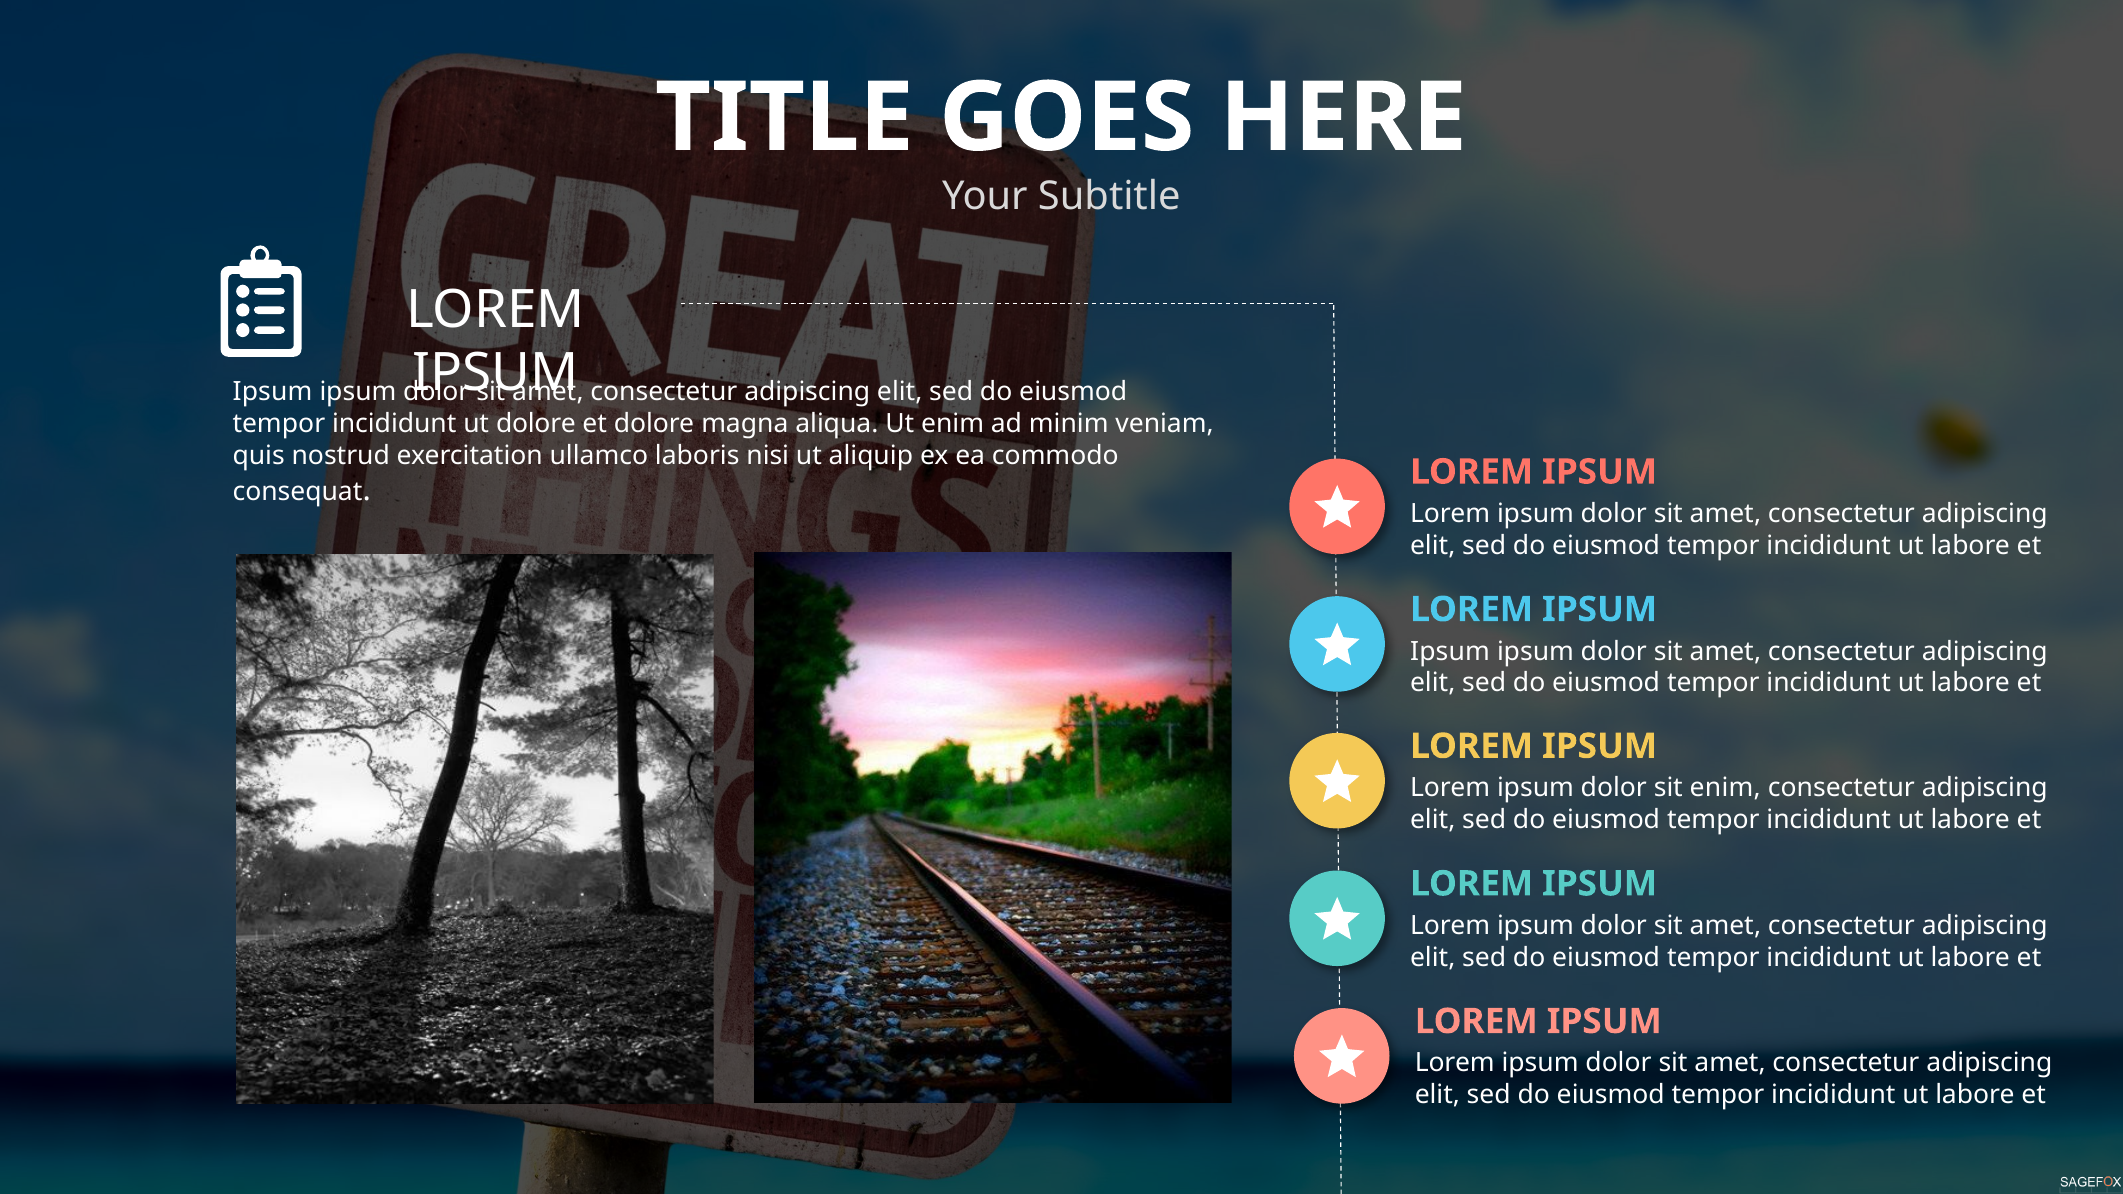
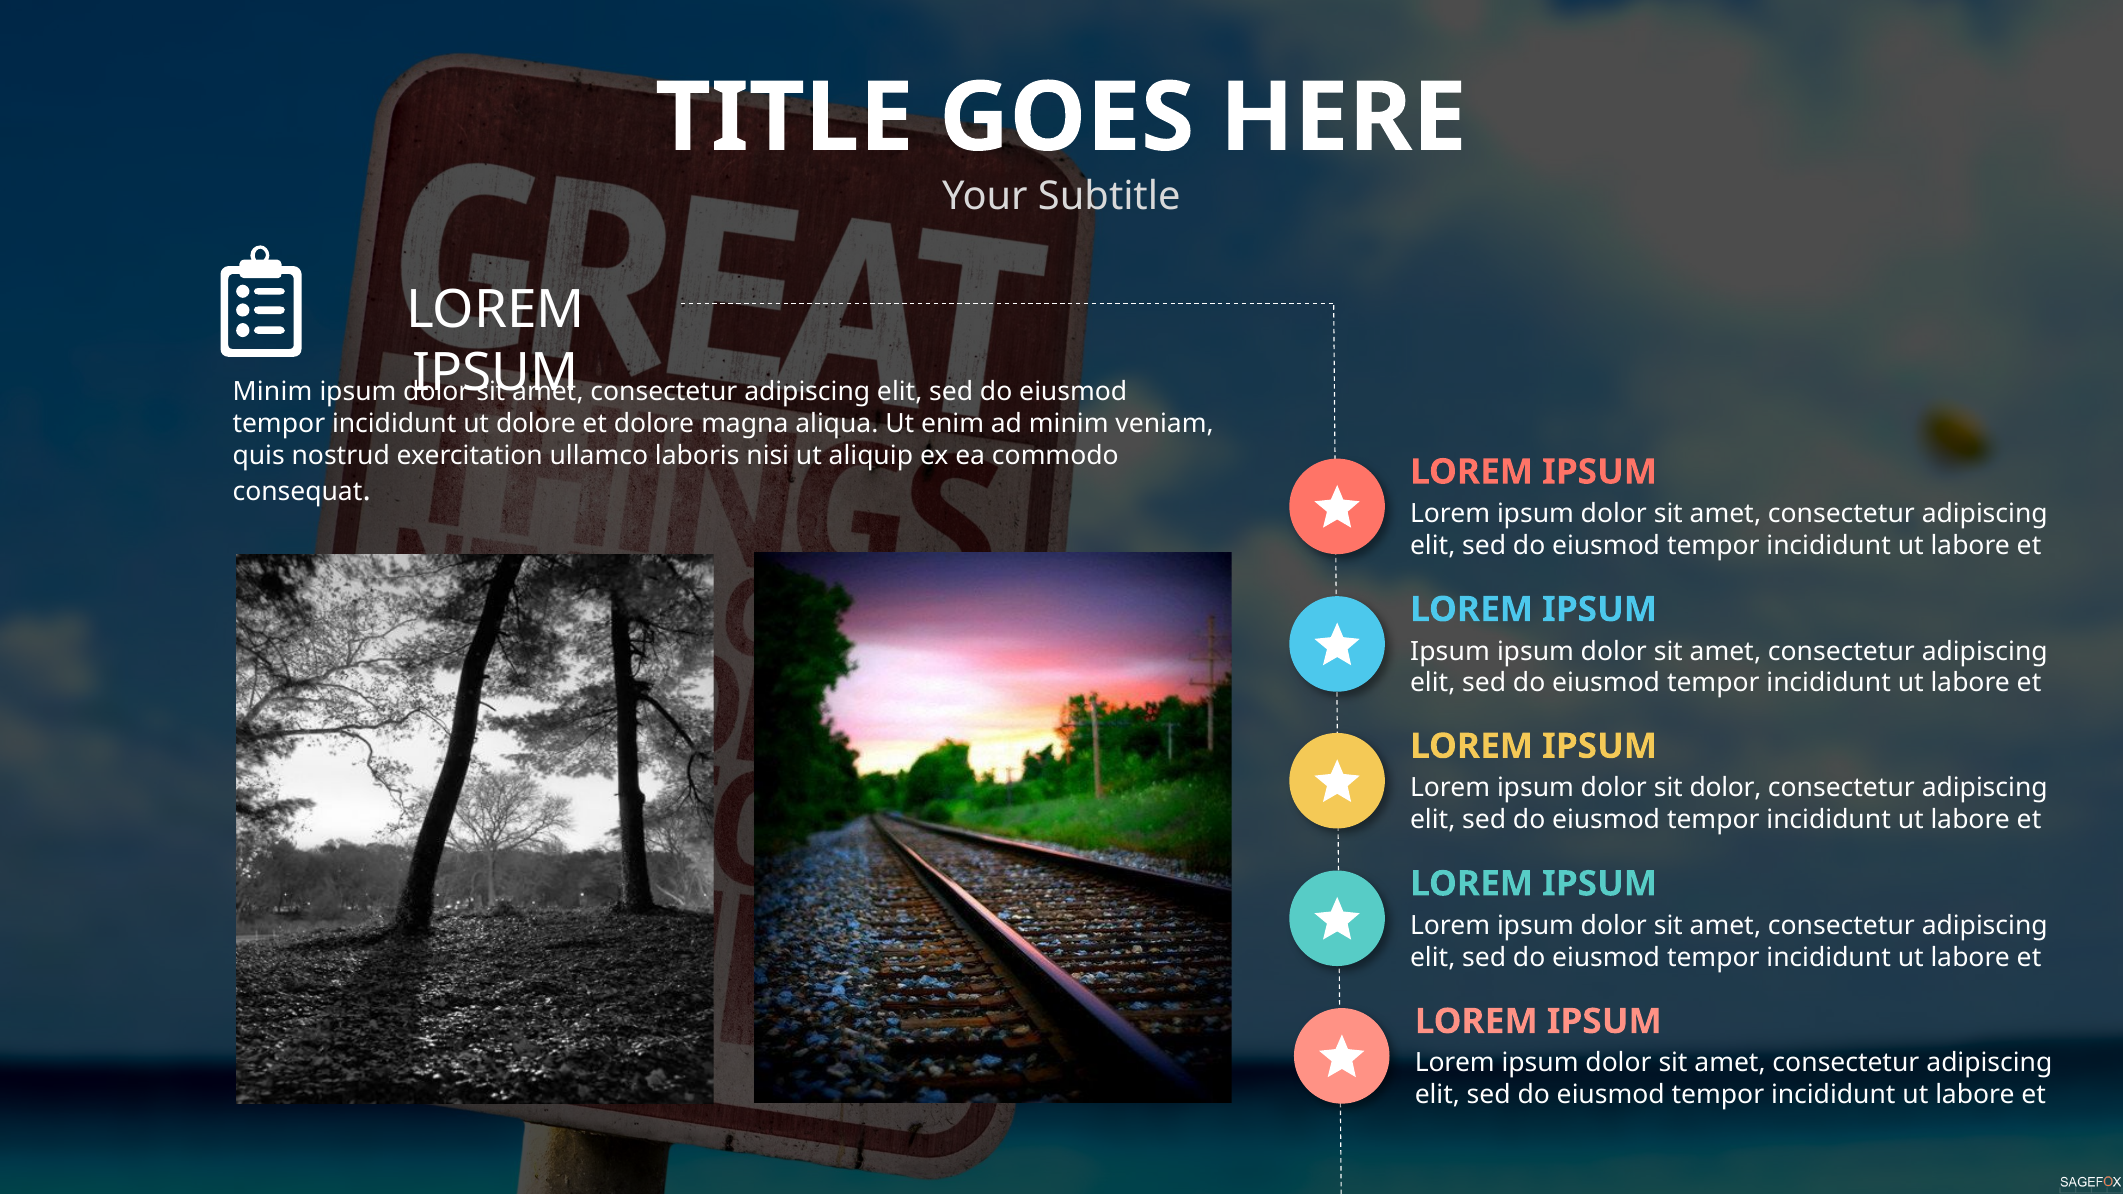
Ipsum: Ipsum -> Minim (273, 392)
sit enim: enim -> dolor (1726, 788)
